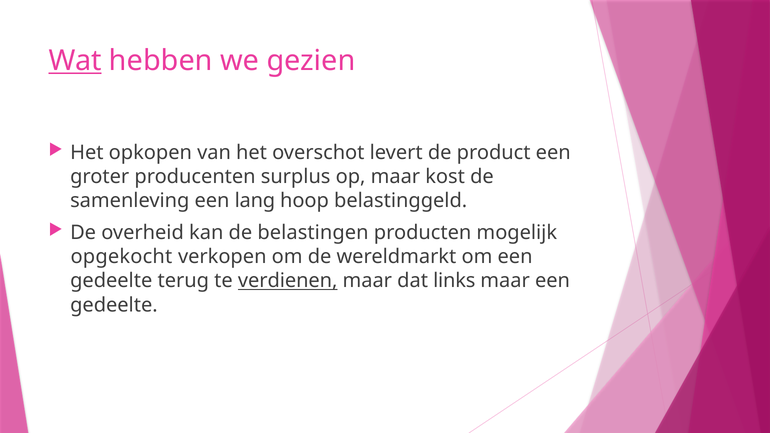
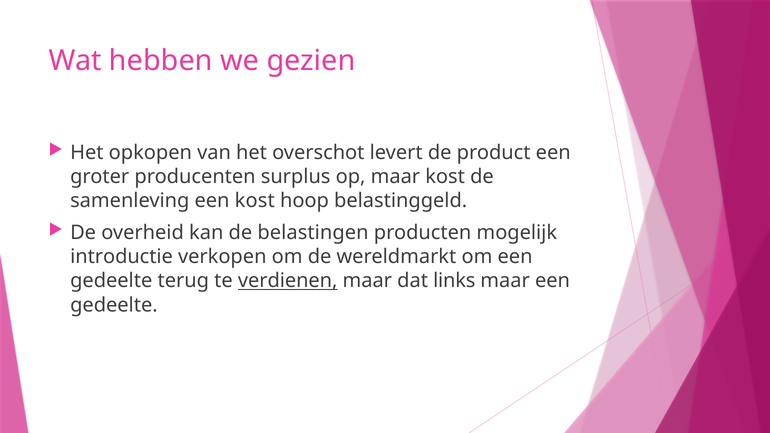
Wat underline: present -> none (75, 61)
een lang: lang -> kost (255, 201)
opgekocht: opgekocht -> introductie (122, 257)
